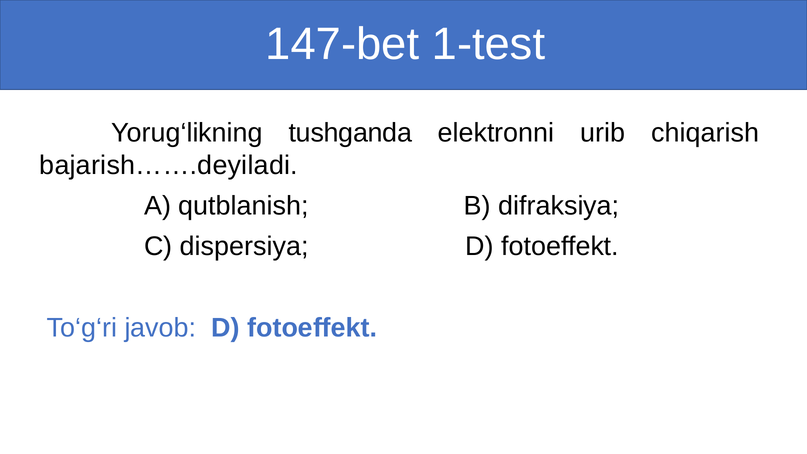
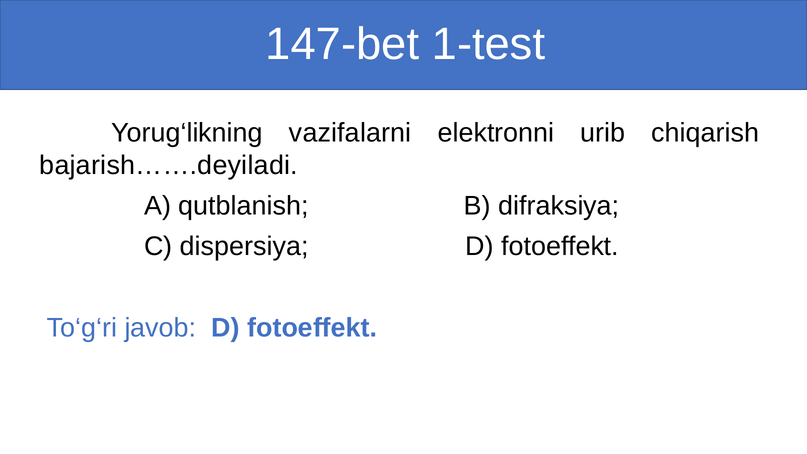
tushganda: tushganda -> vazifalarni (350, 133)
